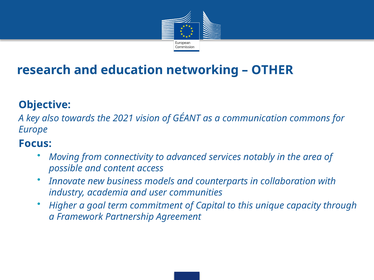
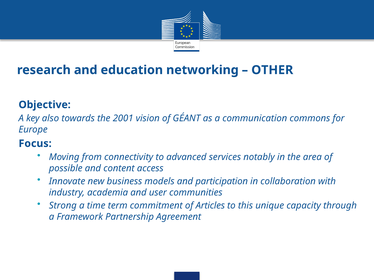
2021: 2021 -> 2001 (123, 119)
counterparts: counterparts -> participation (222, 182)
Higher: Higher -> Strong (63, 206)
goal: goal -> time (96, 206)
Capital: Capital -> Articles (210, 206)
